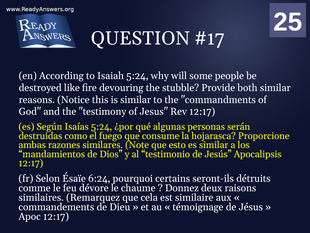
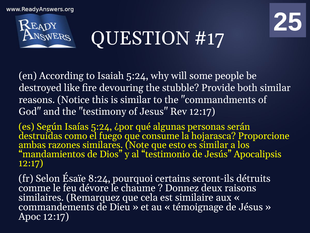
6:24: 6:24 -> 8:24 (99, 178)
